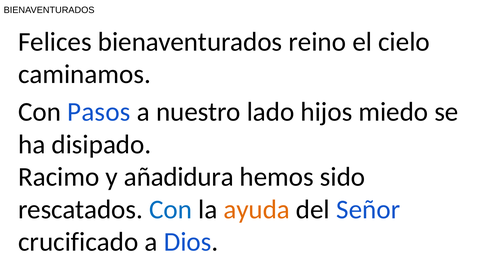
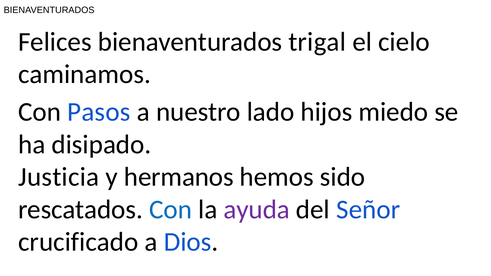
reino: reino -> trigal (317, 42)
Racimo: Racimo -> Justicia (59, 177)
añadidura: añadidura -> hermanos (179, 177)
ayuda colour: orange -> purple (257, 210)
